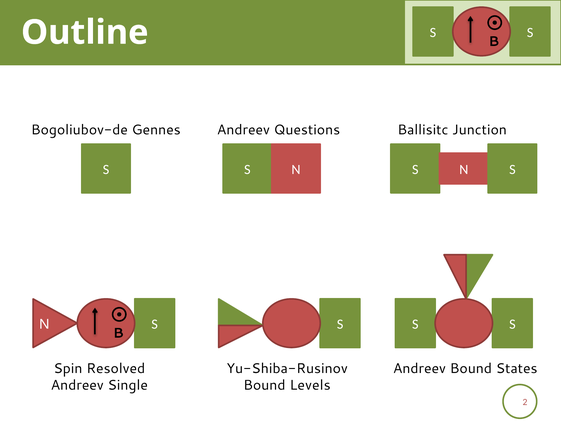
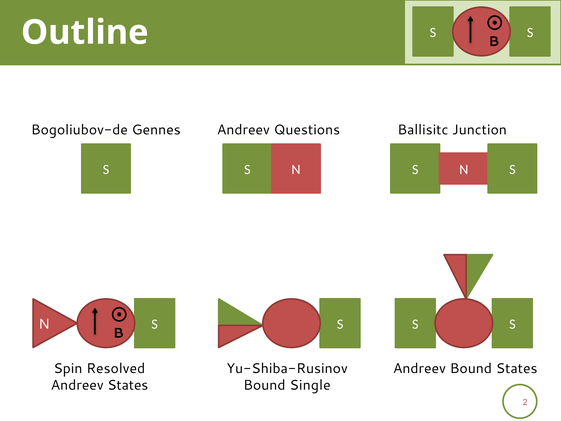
Andreev Single: Single -> States (128, 385)
Levels: Levels -> Single (310, 385)
